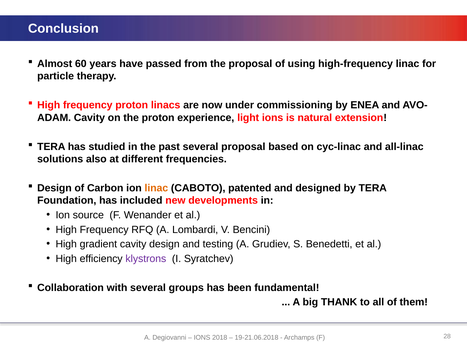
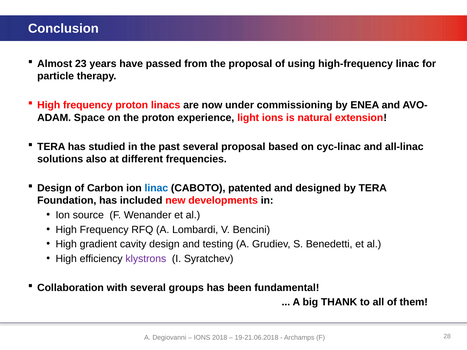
60: 60 -> 23 (81, 64)
Cavity: Cavity -> Space (89, 118)
linac colour: orange -> blue (156, 188)
